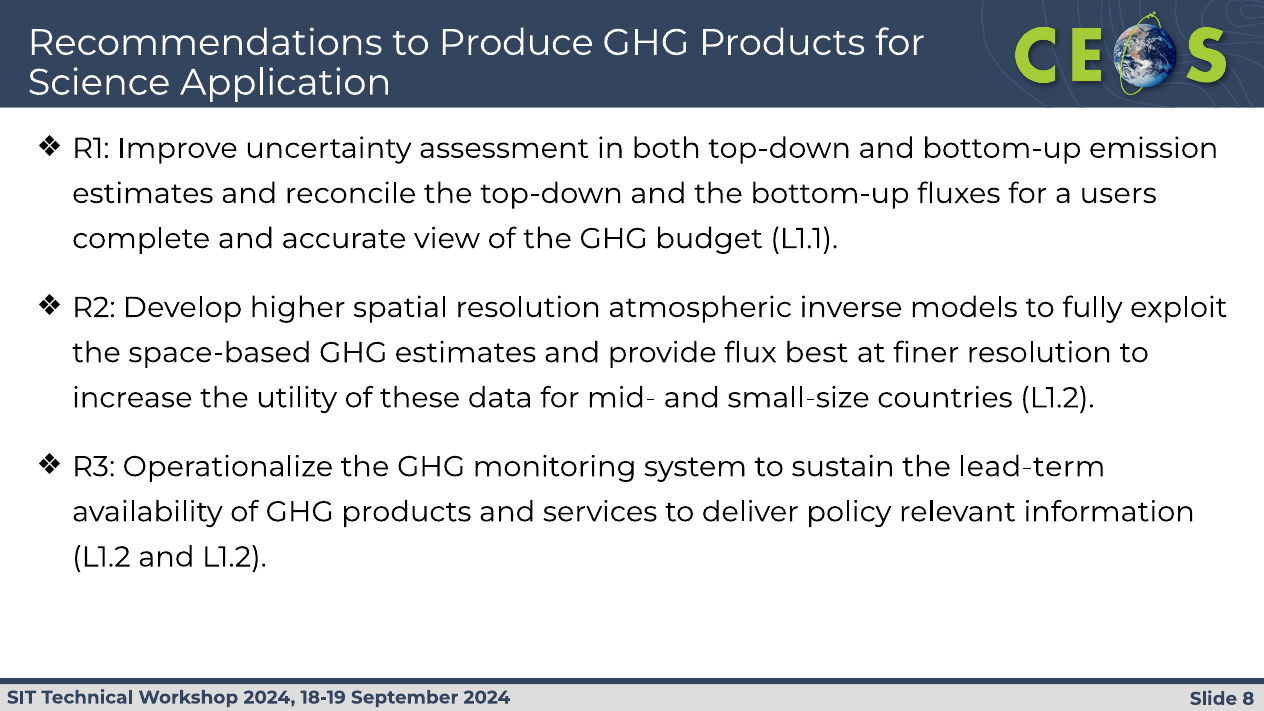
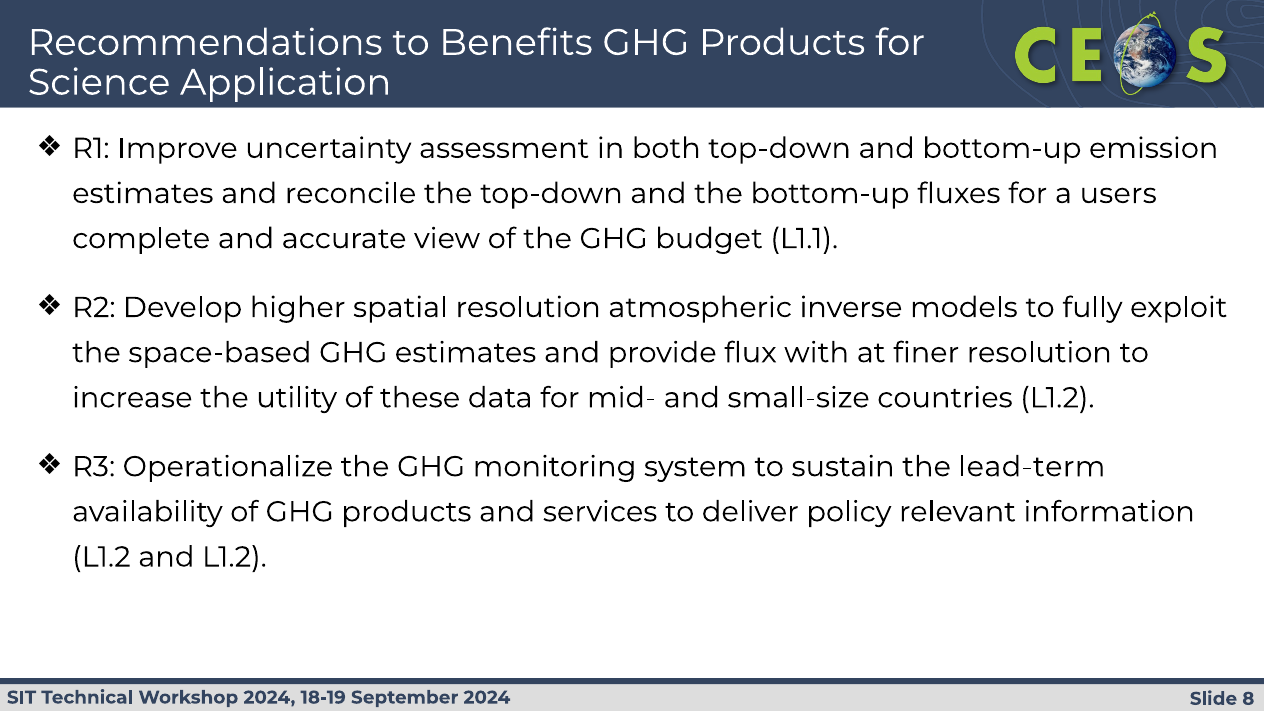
Produce: Produce -> Benefits (516, 43)
best: best -> with (817, 353)
